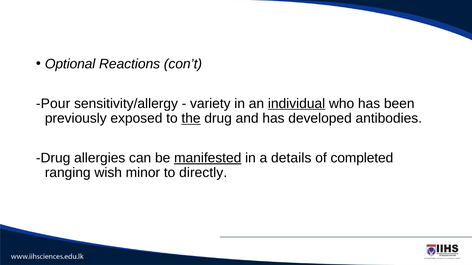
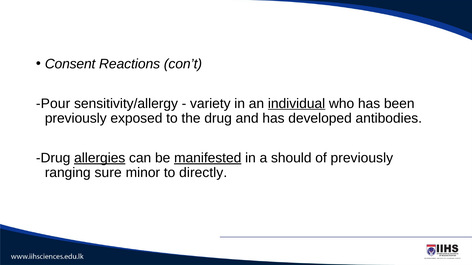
Optional: Optional -> Consent (70, 64)
the underline: present -> none (191, 119)
allergies underline: none -> present (100, 158)
details: details -> should (291, 158)
of completed: completed -> previously (362, 158)
wish: wish -> sure (108, 173)
